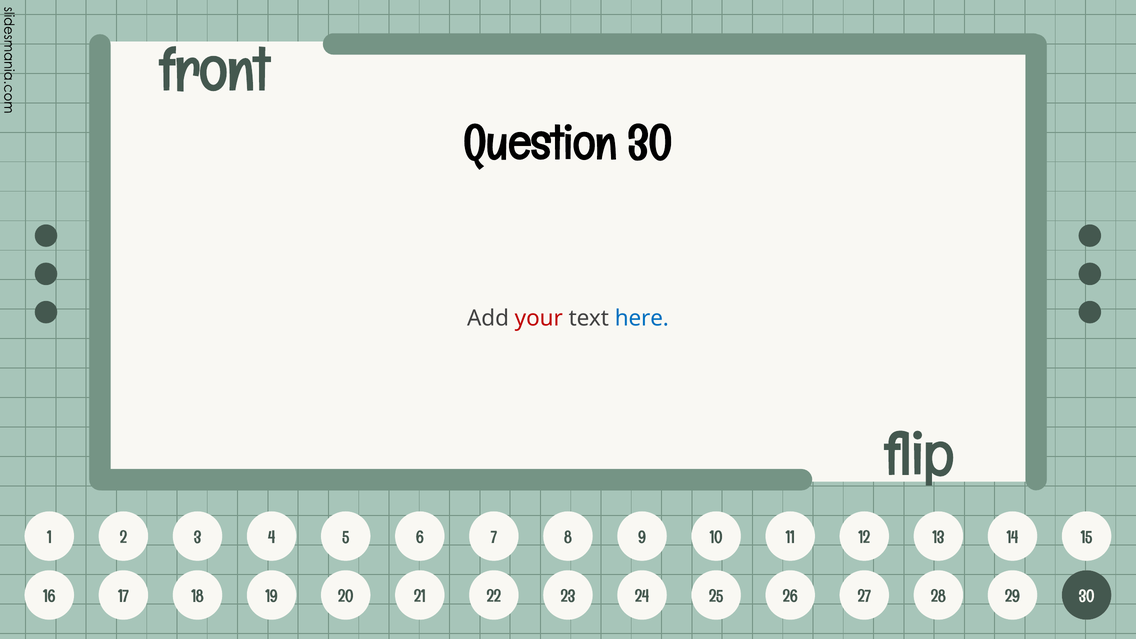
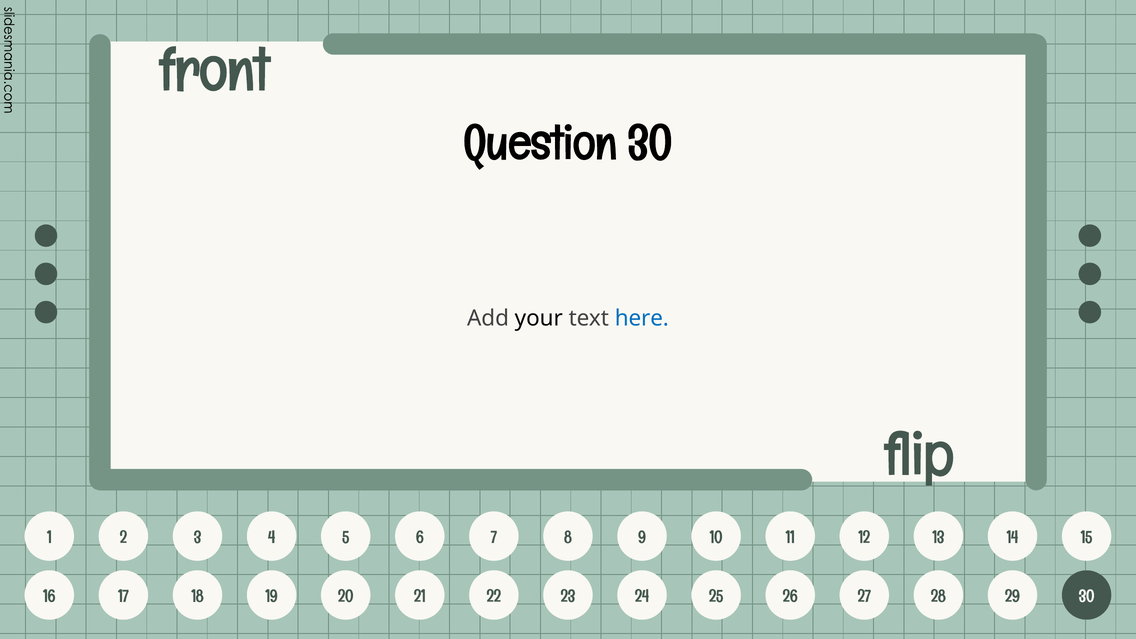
your colour: red -> black (539, 318)
